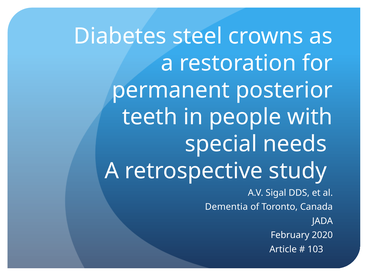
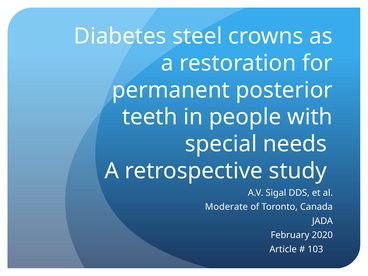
Dementia: Dementia -> Moderate (226, 207)
